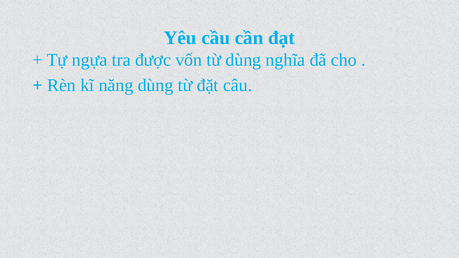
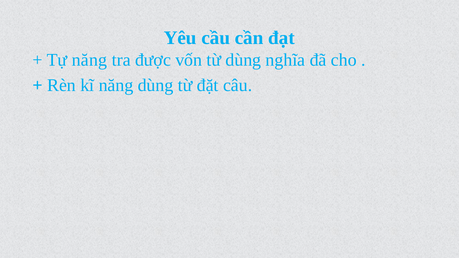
Tự ngựa: ngựa -> năng (89, 60)
